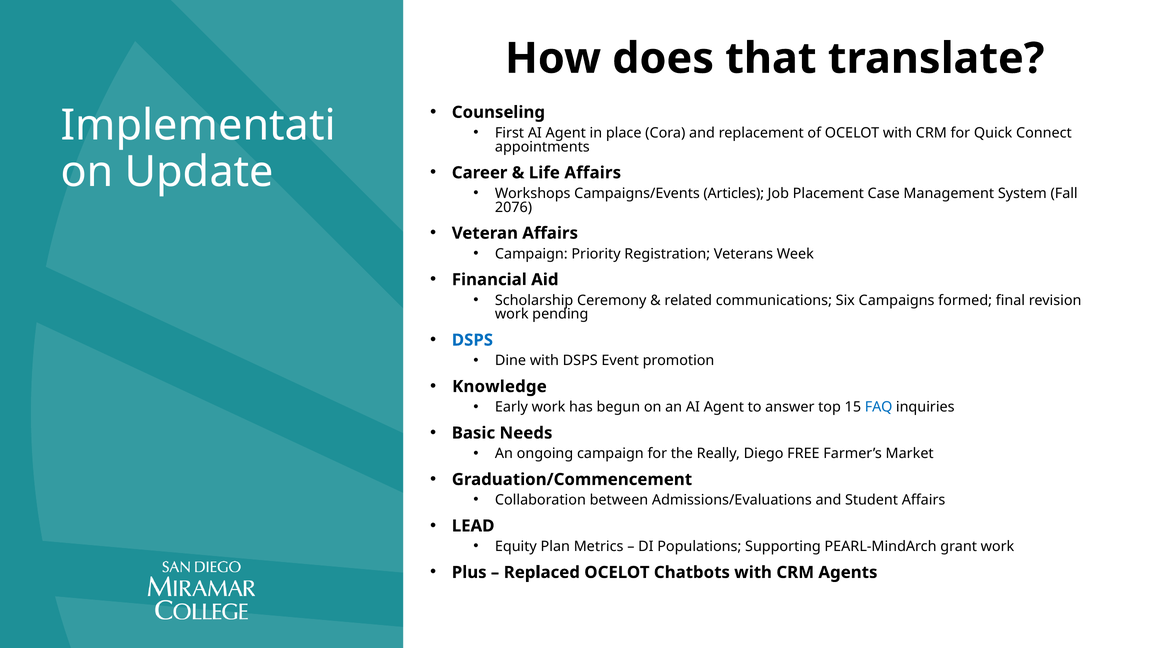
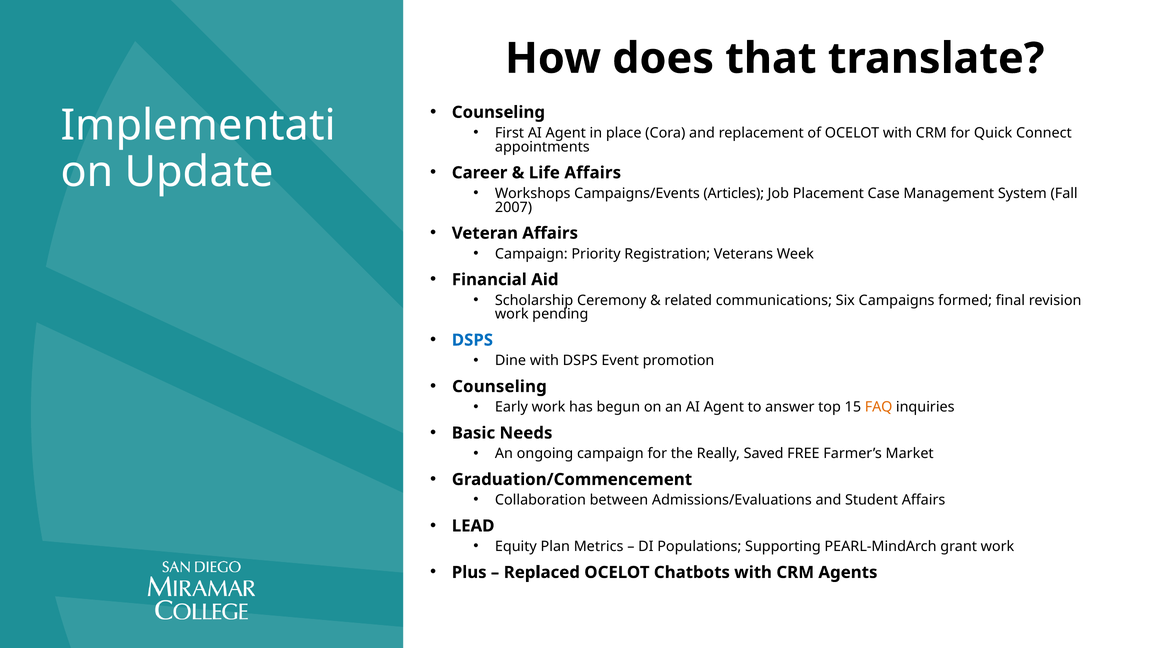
2076: 2076 -> 2007 (514, 207)
Knowledge: Knowledge -> Counseling (499, 387)
FAQ colour: blue -> orange (879, 407)
Diego: Diego -> Saved (764, 454)
